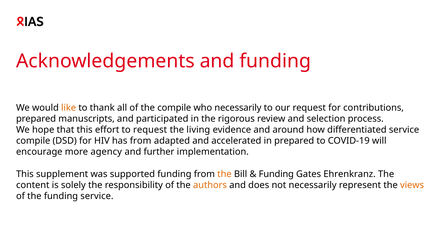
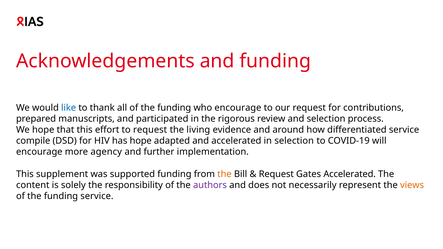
like colour: orange -> blue (69, 108)
all of the compile: compile -> funding (174, 108)
who necessarily: necessarily -> encourage (238, 108)
has from: from -> hope (141, 141)
in prepared: prepared -> selection (294, 141)
Funding: Funding -> Request (276, 174)
Gates Ehrenkranz: Ehrenkranz -> Accelerated (350, 174)
authors colour: orange -> purple (210, 185)
